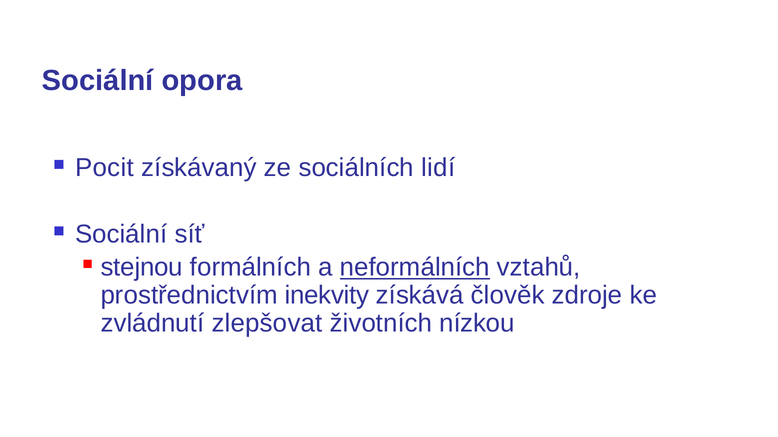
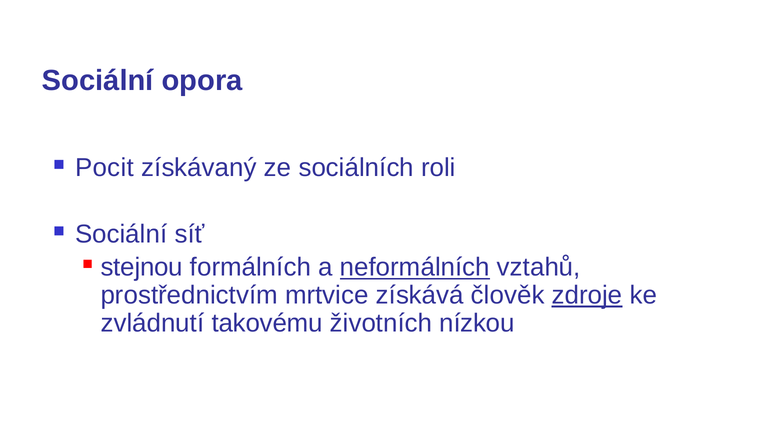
lidí: lidí -> roli (438, 168)
inekvity: inekvity -> mrtvice (327, 296)
zdroje underline: none -> present (587, 296)
zlepšovat: zlepšovat -> takovému (267, 324)
